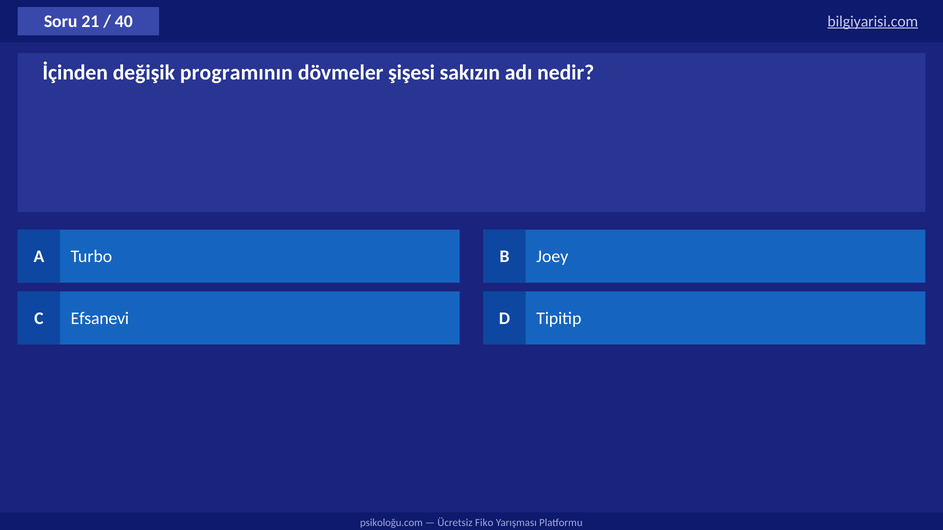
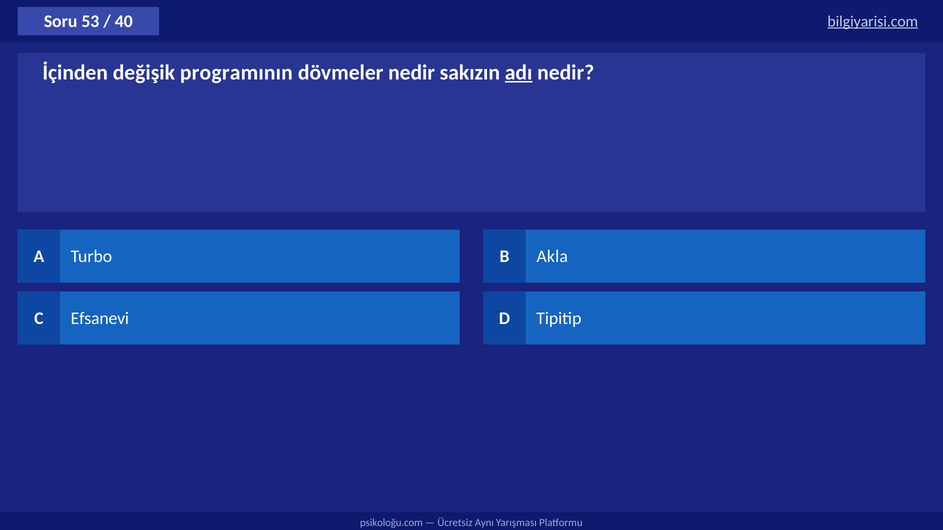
21: 21 -> 53 (90, 22)
dövmeler şişesi: şişesi -> nedir (412, 73)
adı underline: none -> present (519, 73)
Joey: Joey -> Akla (552, 257)
Fiko: Fiko -> Aynı (484, 523)
